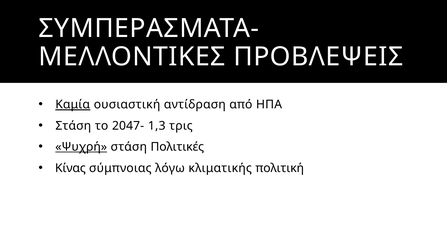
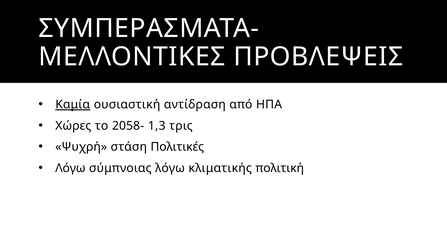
Στάση: Στάση -> Χώρες (73, 126)
2047-: 2047- -> 2058- (128, 126)
Ψυχρή underline: present -> none (81, 147)
Κίνας: Κίνας -> Λόγω (70, 168)
